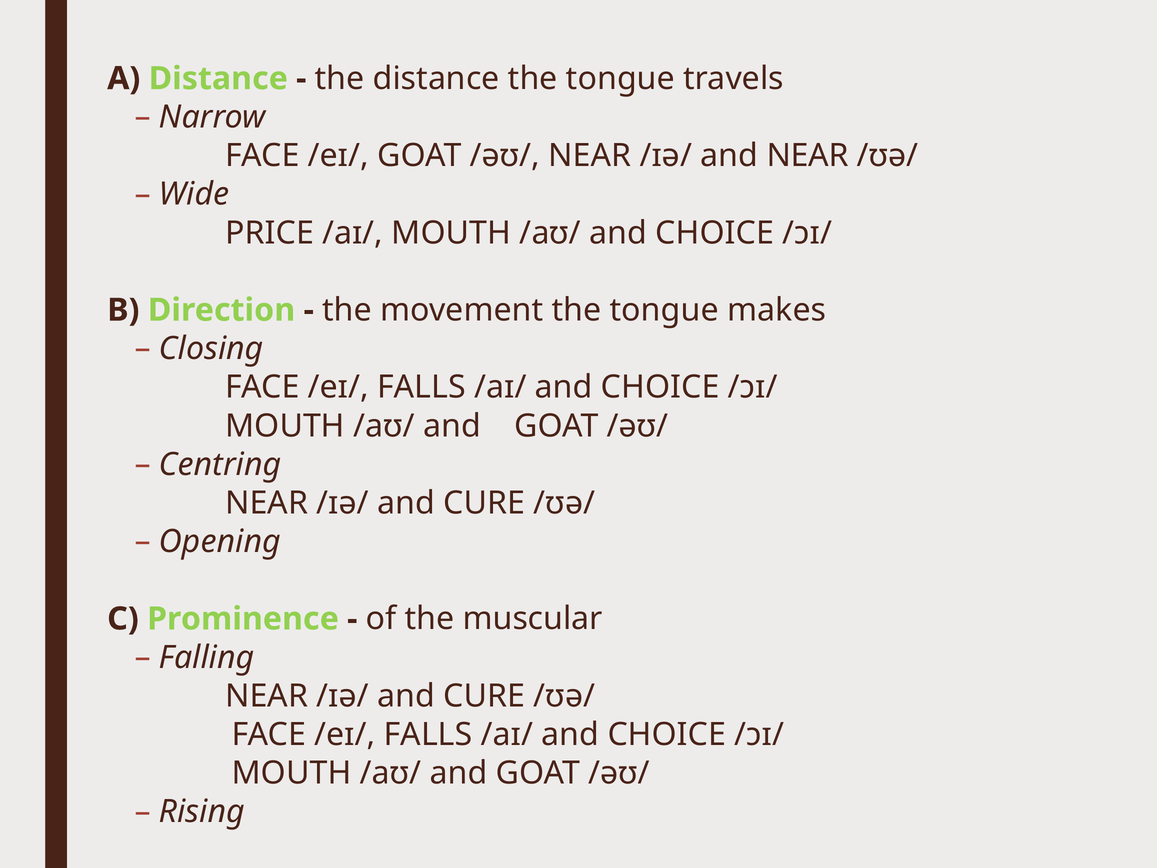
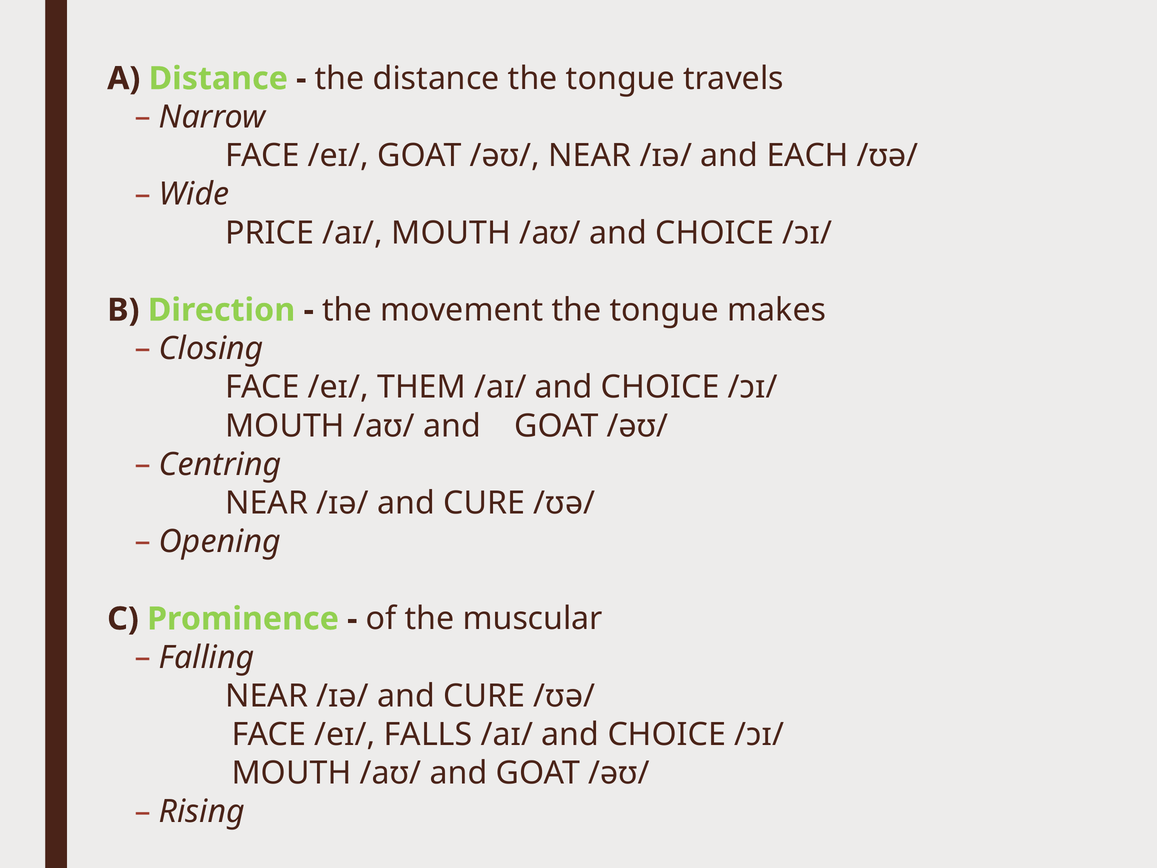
and NEAR: NEAR -> EACH (808, 156)
FALLS: FALLS -> THEM (422, 387)
